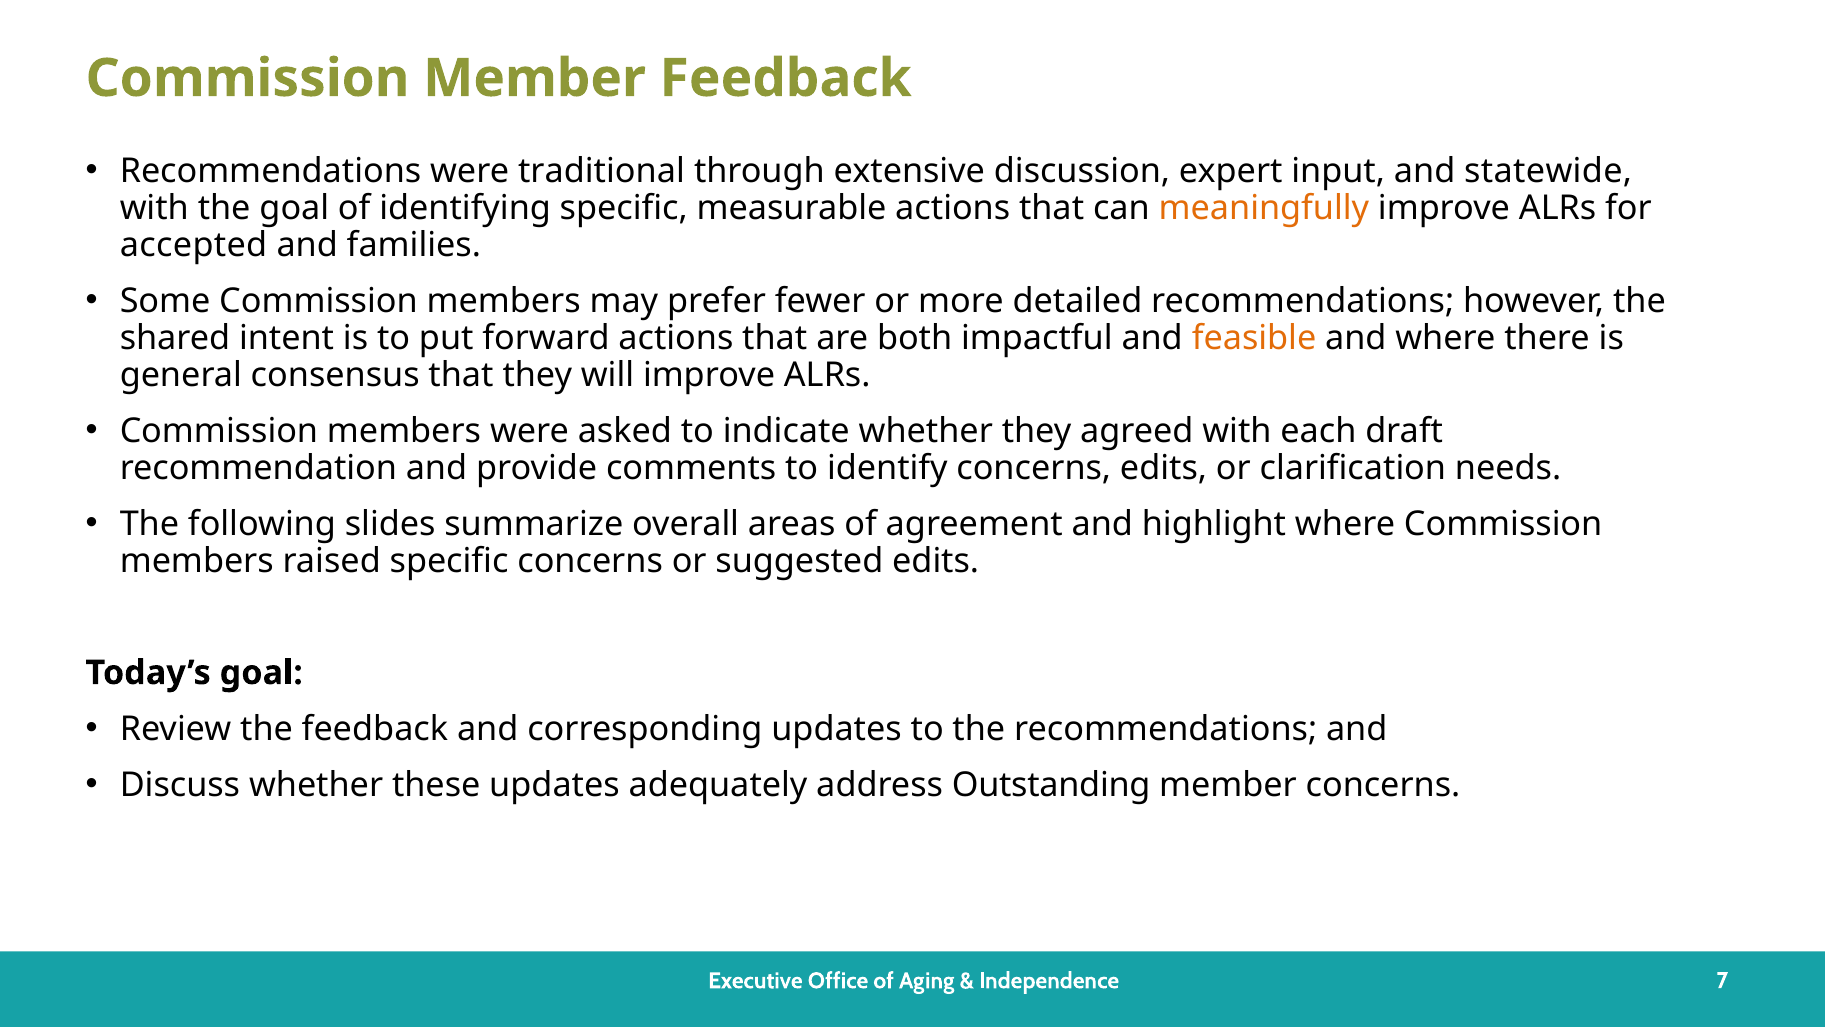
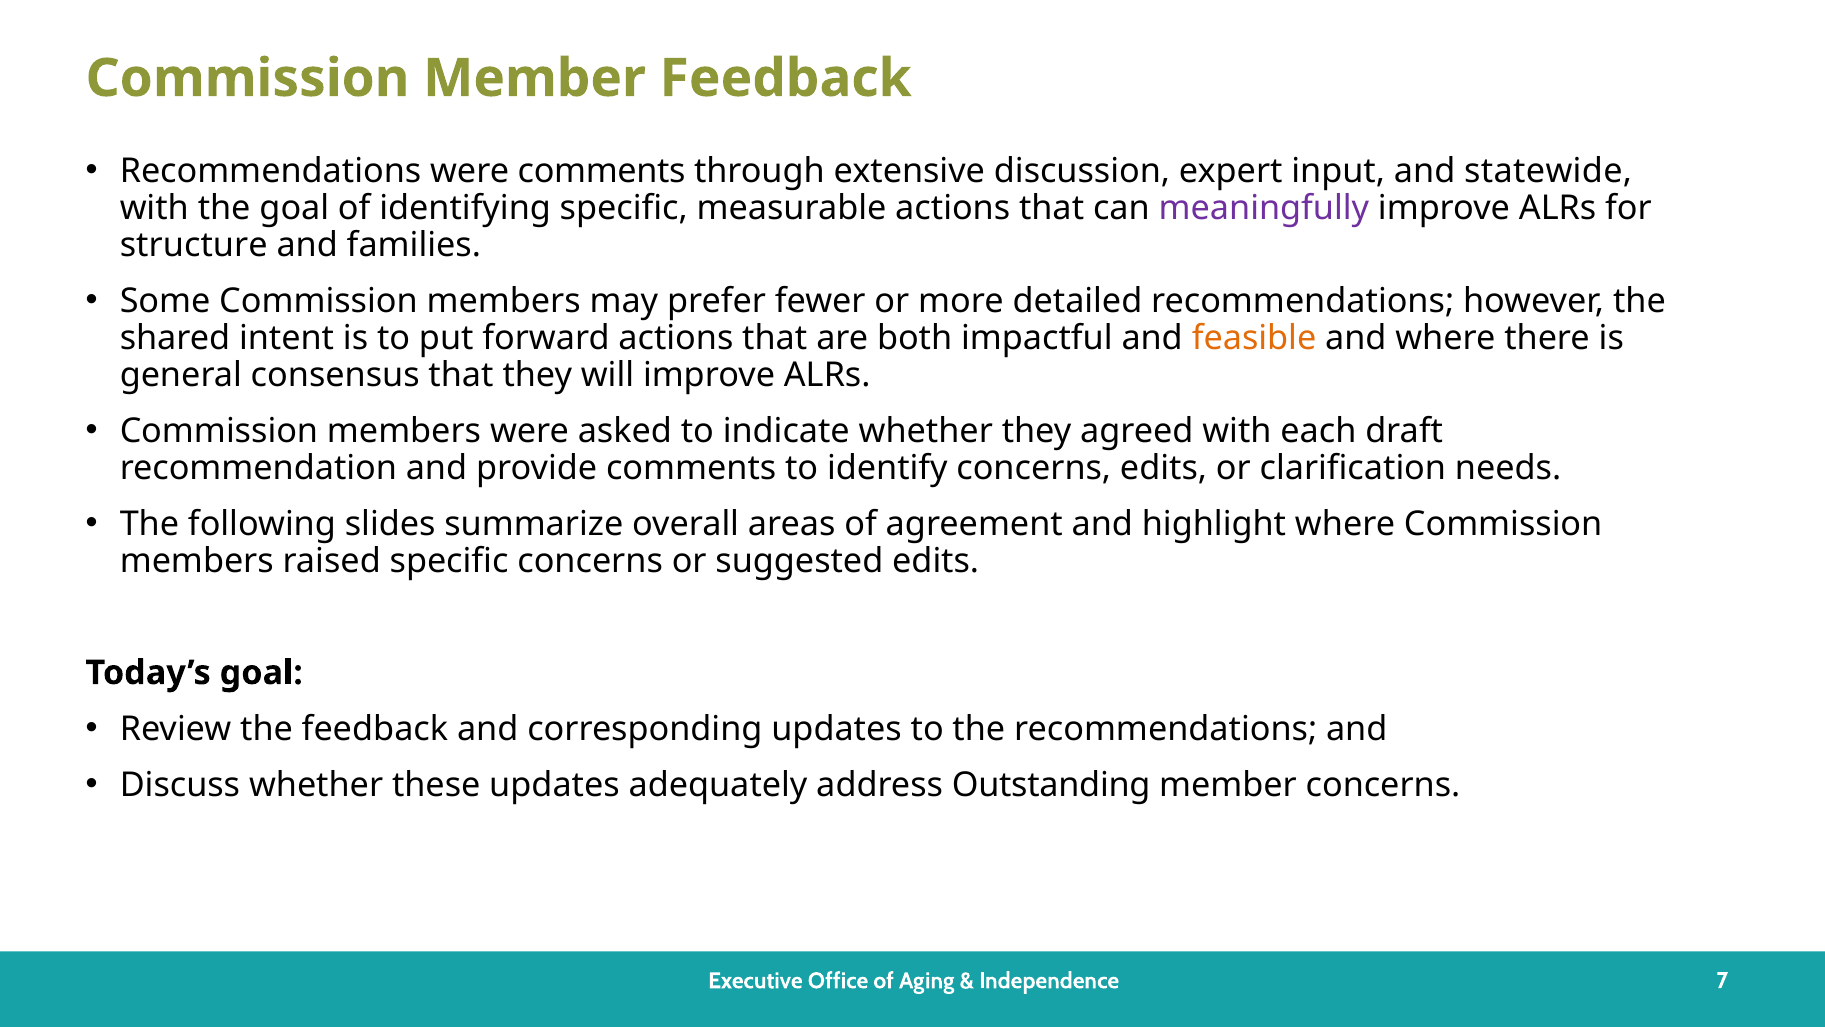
were traditional: traditional -> comments (602, 171)
meaningfully colour: orange -> purple (1264, 208)
accepted: accepted -> structure (194, 245)
